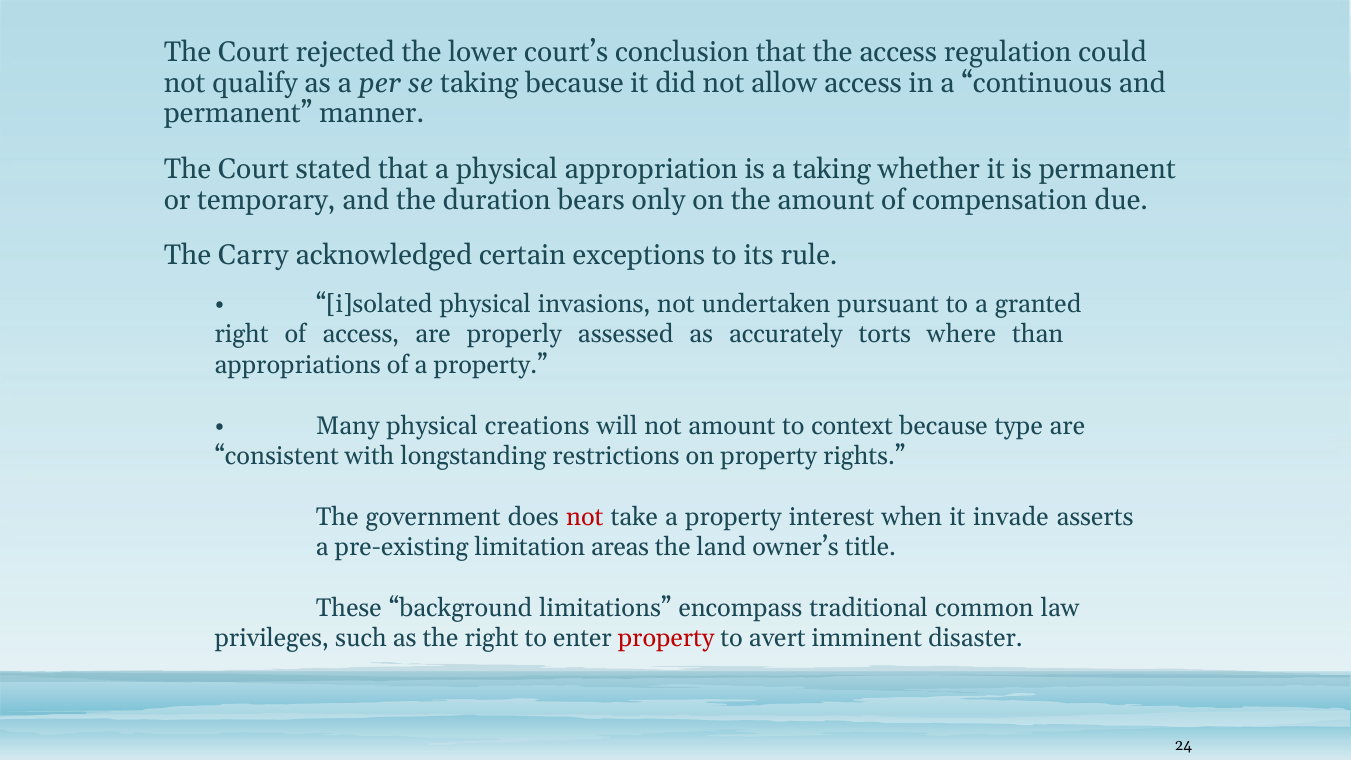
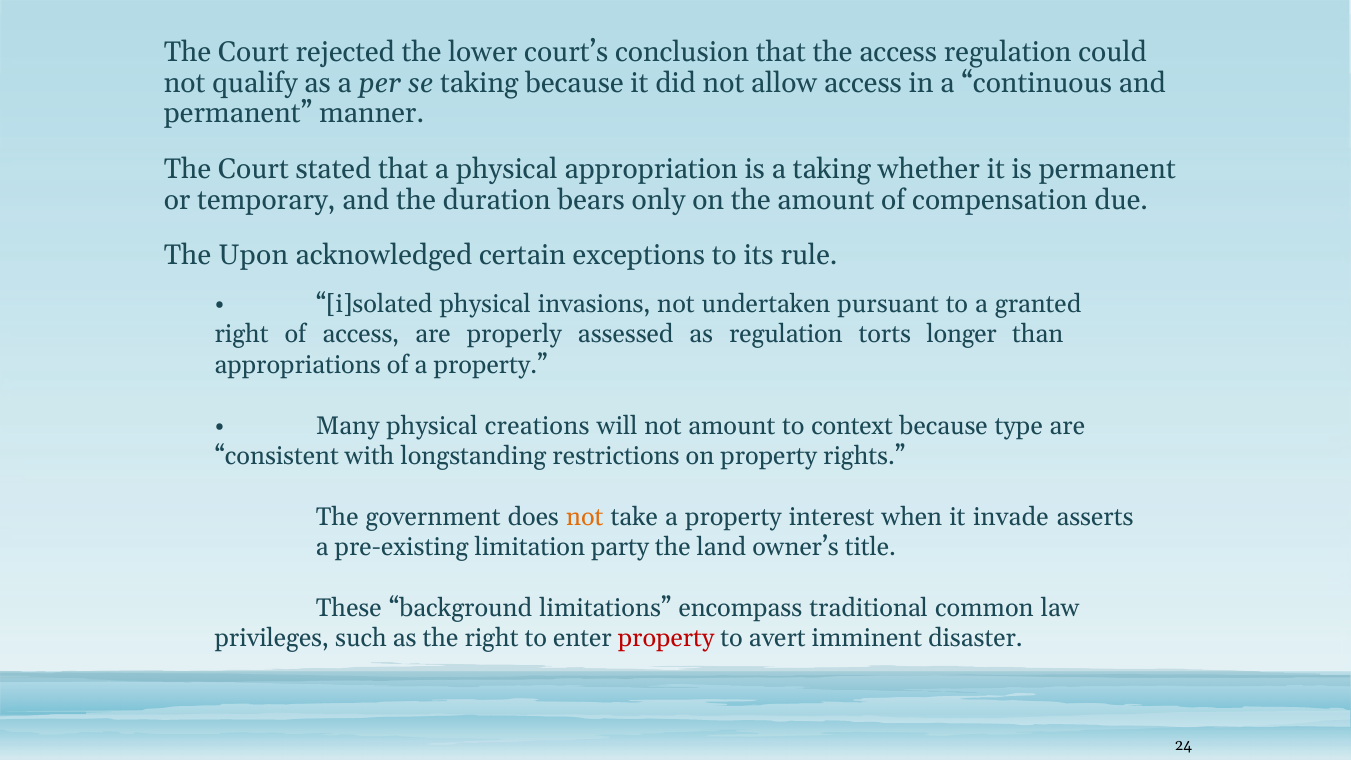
Carry: Carry -> Upon (253, 256)
as accurately: accurately -> regulation (786, 335)
where: where -> longer (962, 335)
not colour: red -> orange (585, 517)
areas: areas -> party (620, 547)
